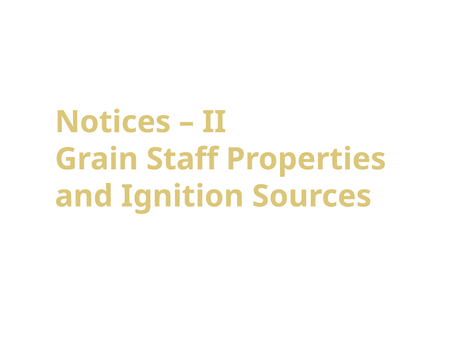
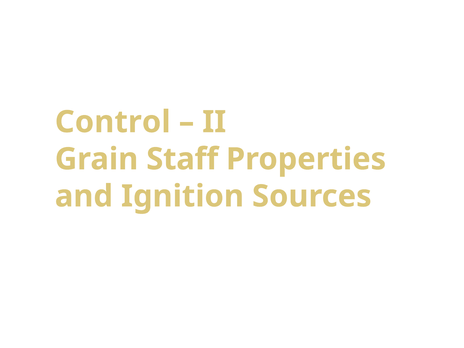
Notices: Notices -> Control (113, 122)
